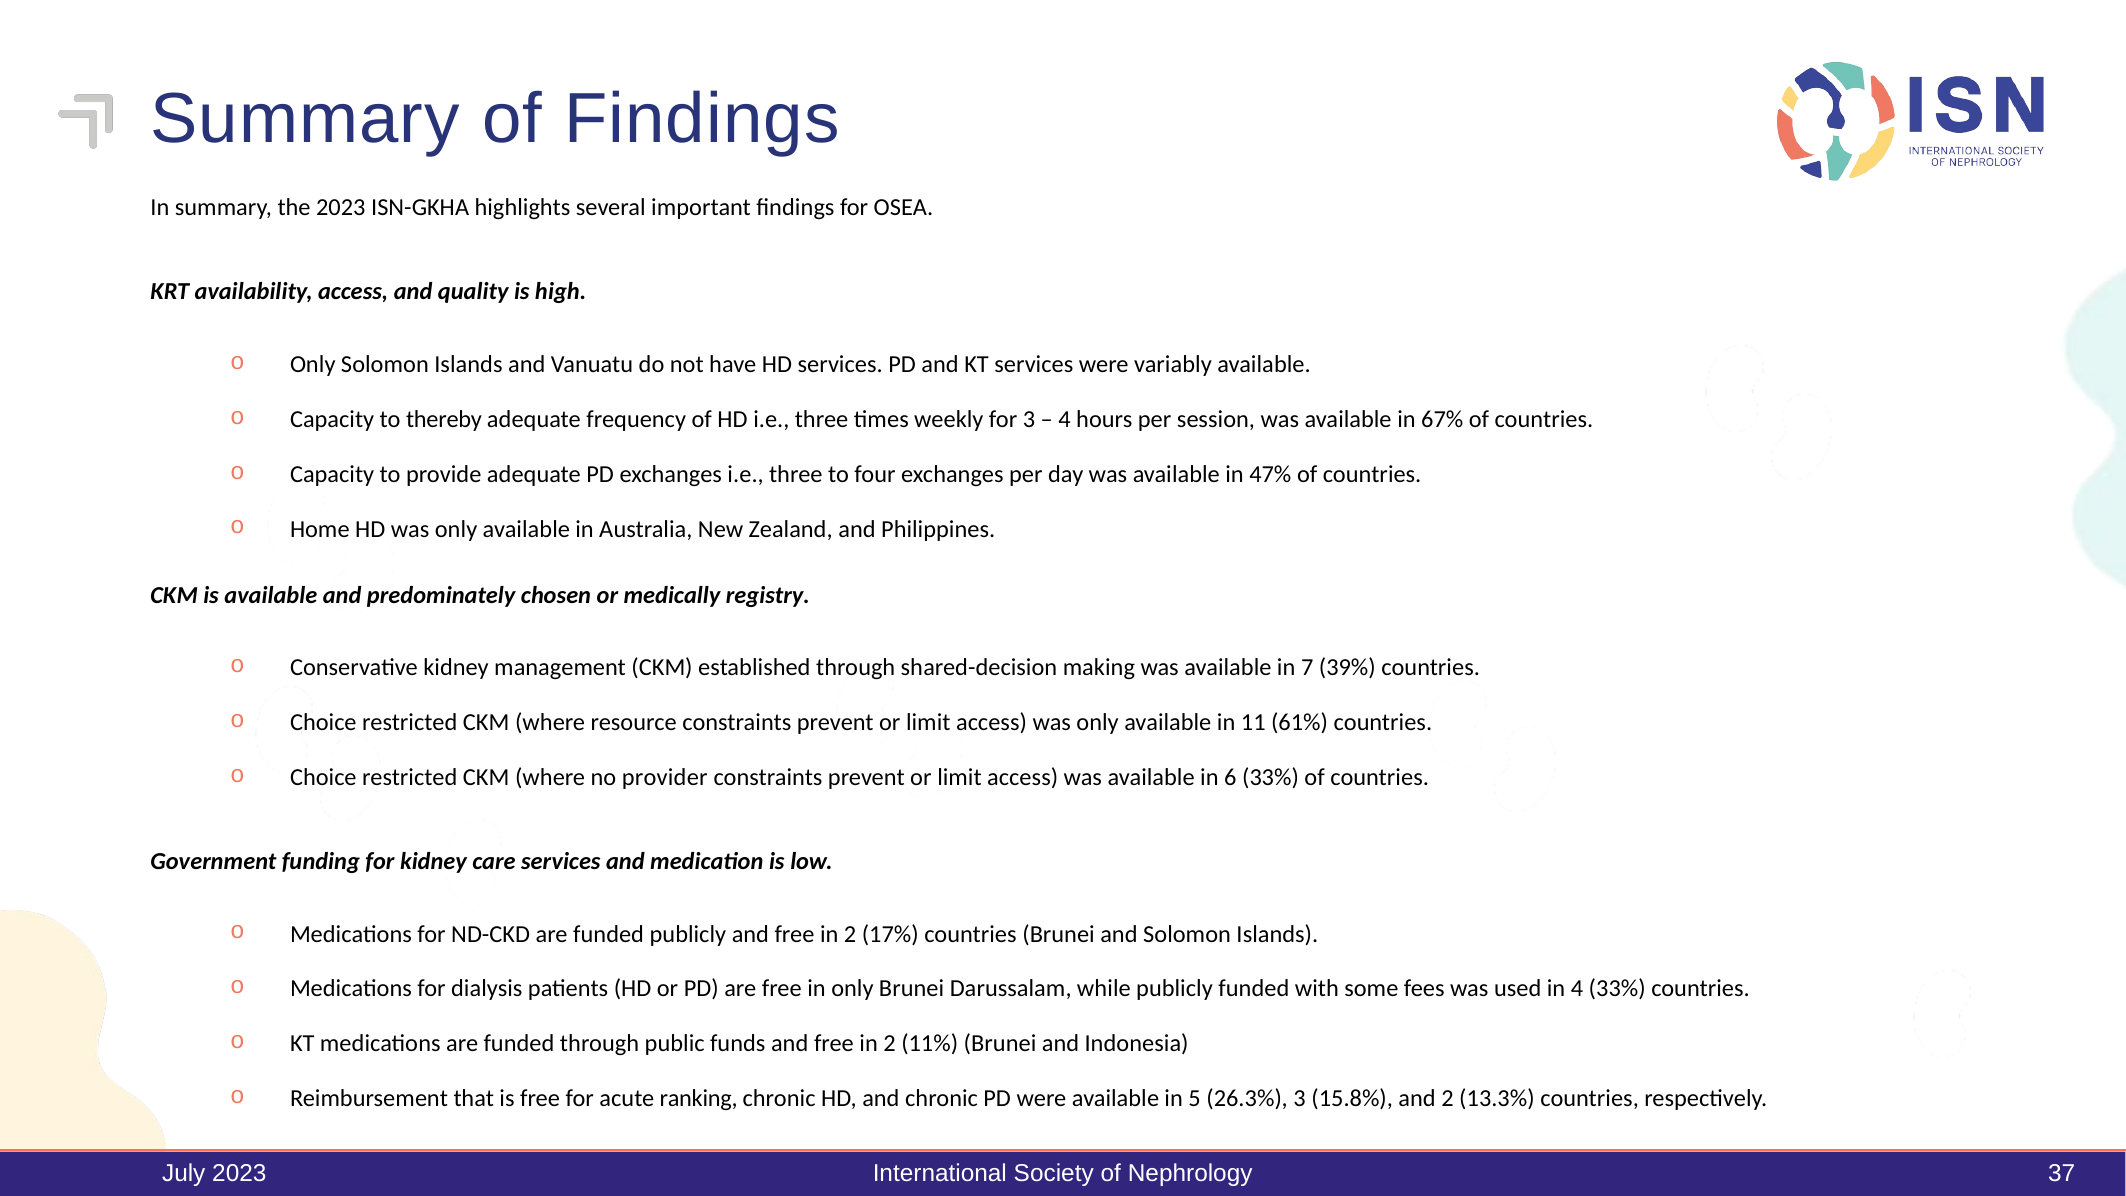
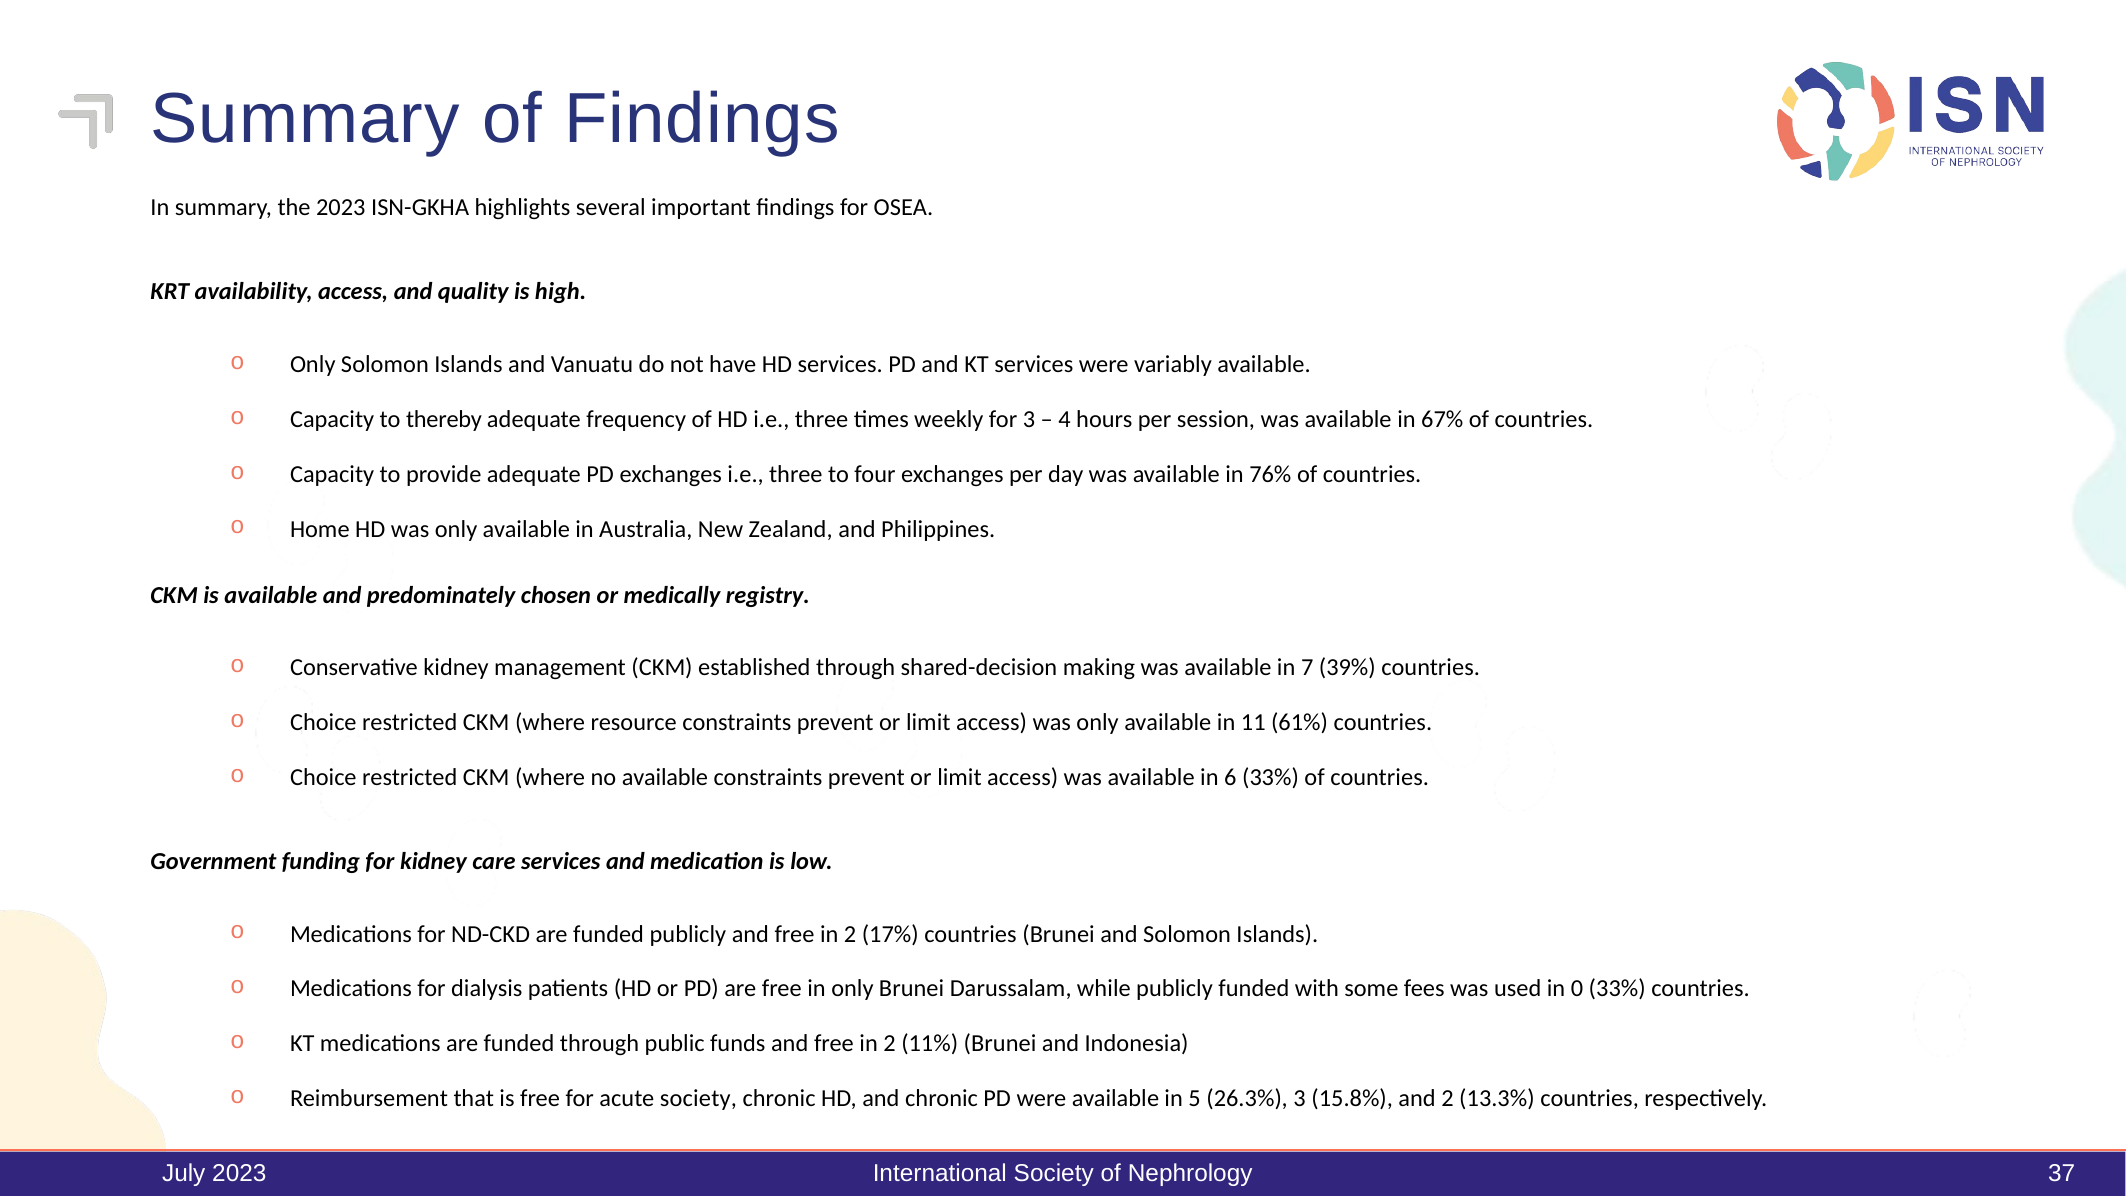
47%: 47% -> 76% (1270, 474)
no provider: provider -> available (665, 778)
in 4: 4 -> 0 (1577, 989)
acute ranking: ranking -> society (698, 1099)
